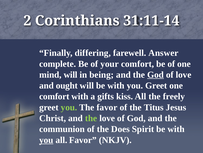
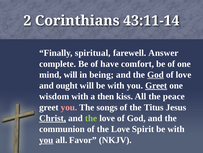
31:11-14: 31:11-14 -> 43:11-14 (151, 21)
differing: differing -> spiritual (93, 53)
your: your -> have (110, 64)
Greet underline: none -> present (156, 85)
comfort: comfort -> wisdom (54, 96)
gifts: gifts -> then (106, 96)
freely: freely -> peace (174, 96)
you colour: light green -> pink (69, 107)
The favor: favor -> songs (107, 107)
Christ underline: none -> present (53, 118)
of the Does: Does -> Love (120, 129)
